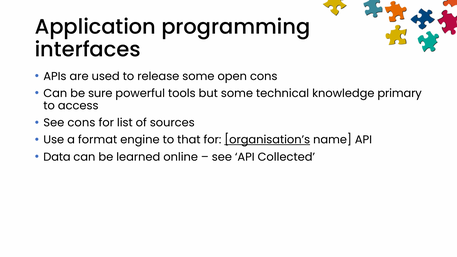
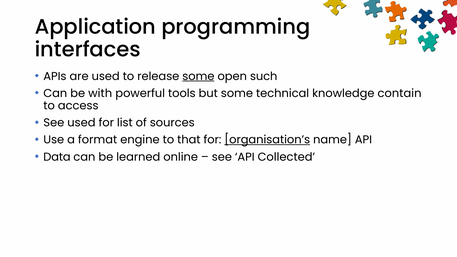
some underline: none -> present (198, 76)
open cons: cons -> such (264, 76)
sure: sure -> with (100, 93)
primary: primary -> contain (400, 93)
See cons: cons -> used (81, 123)
